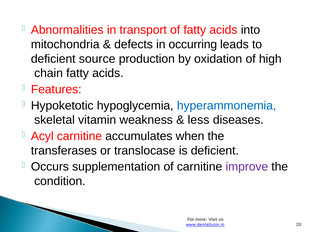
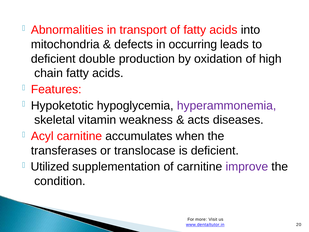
source: source -> double (97, 59)
hyperammonemia colour: blue -> purple (227, 105)
less: less -> acts (199, 120)
Occurs: Occurs -> Utilized (50, 167)
